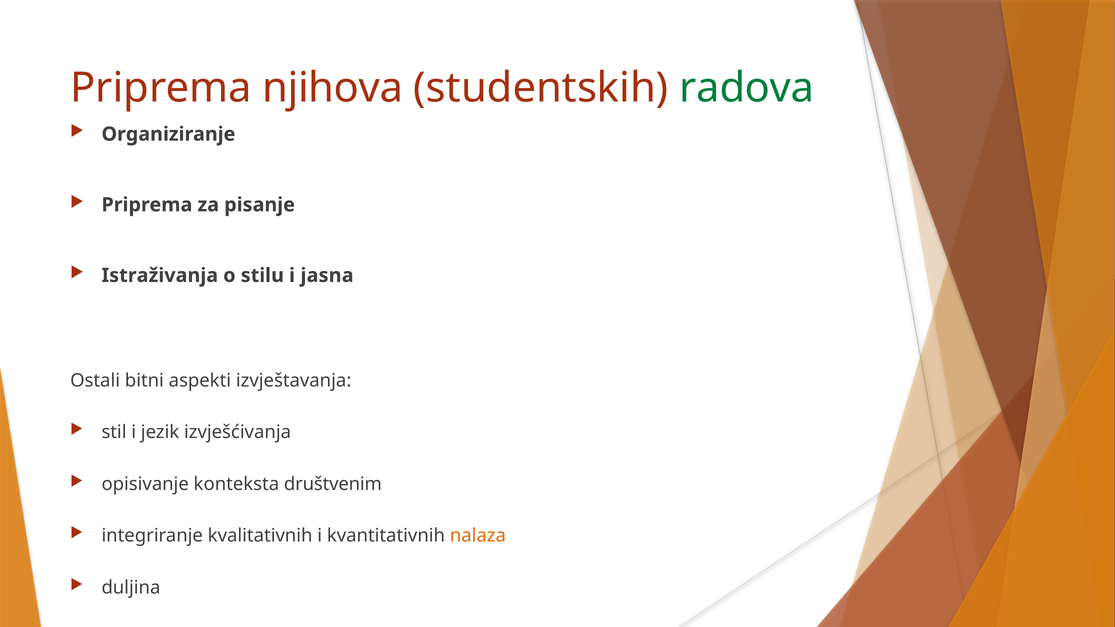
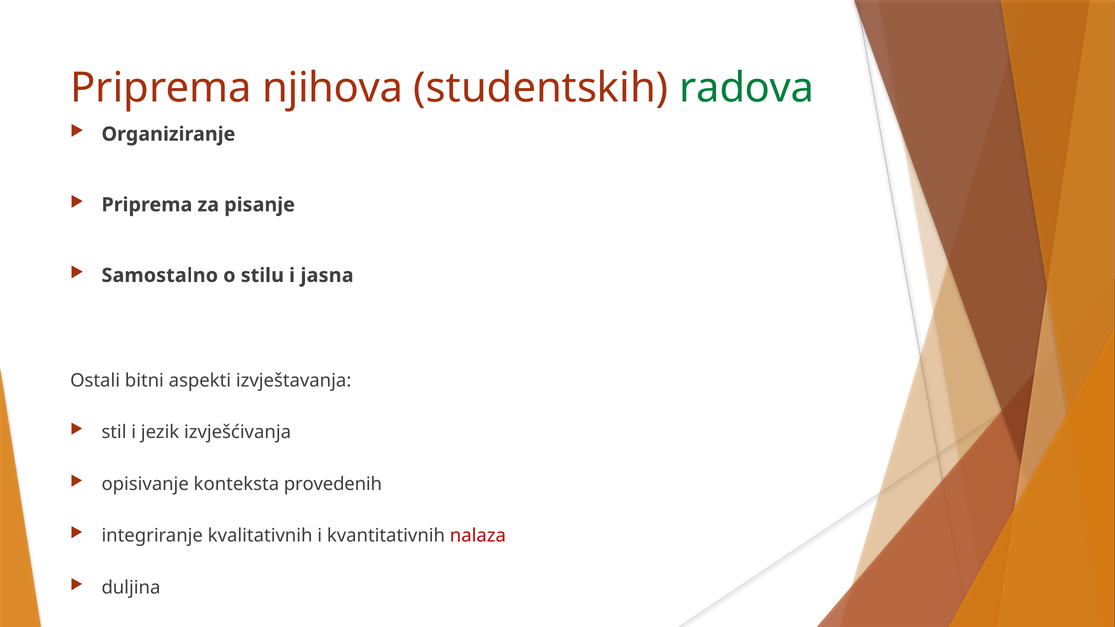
Istraživanja: Istraživanja -> Samostalno (160, 276)
društvenim: društvenim -> provedenih (333, 484)
nalaza colour: orange -> red (478, 536)
